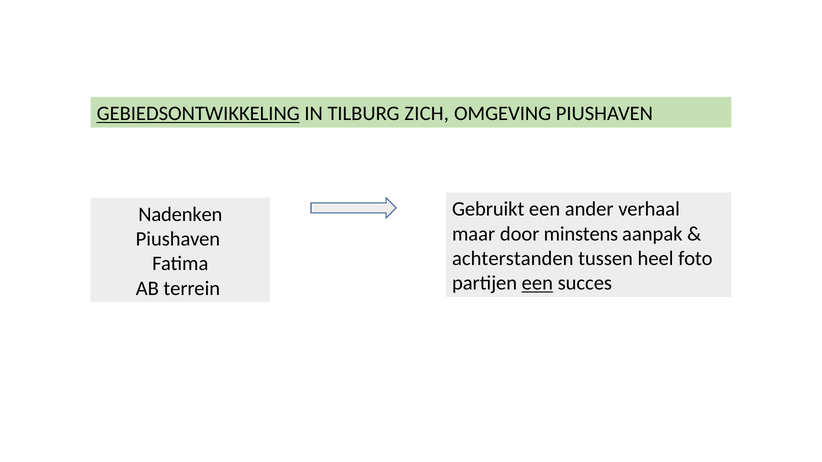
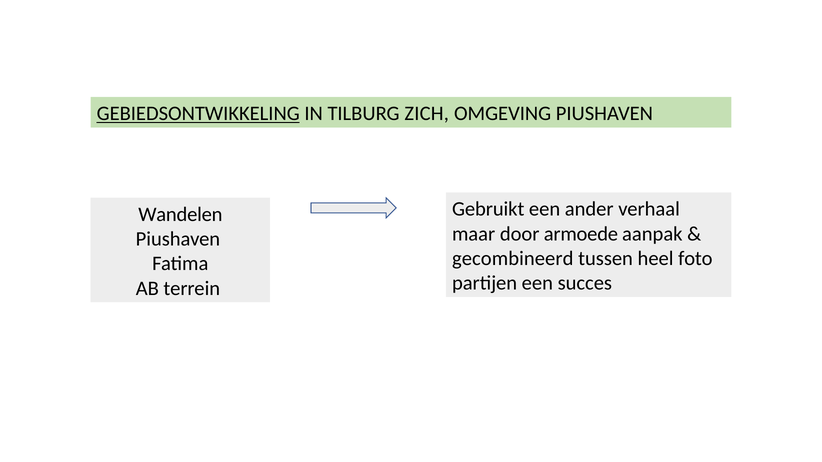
Nadenken: Nadenken -> Wandelen (180, 215)
minstens: minstens -> armoede (581, 234)
achterstanden: achterstanden -> gecombineerd (513, 259)
een underline: present -> none (537, 283)
